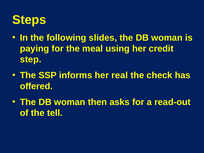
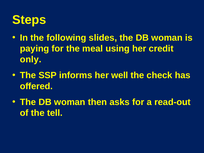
step: step -> only (31, 59)
real: real -> well (120, 75)
